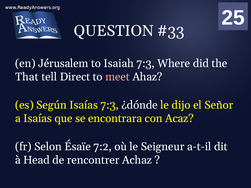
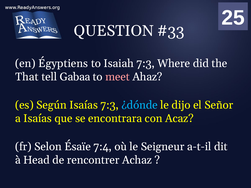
Jérusalem: Jérusalem -> Égyptiens (63, 63)
Direct: Direct -> Gabaa (75, 77)
¿dónde colour: white -> light blue (140, 105)
7:2: 7:2 -> 7:4 (103, 147)
